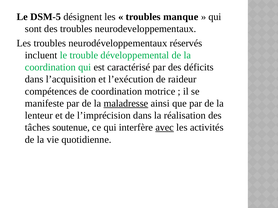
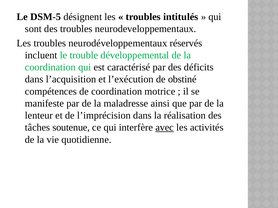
manque: manque -> intitulés (181, 17)
raideur: raideur -> obstiné (182, 79)
maladresse underline: present -> none (126, 104)
